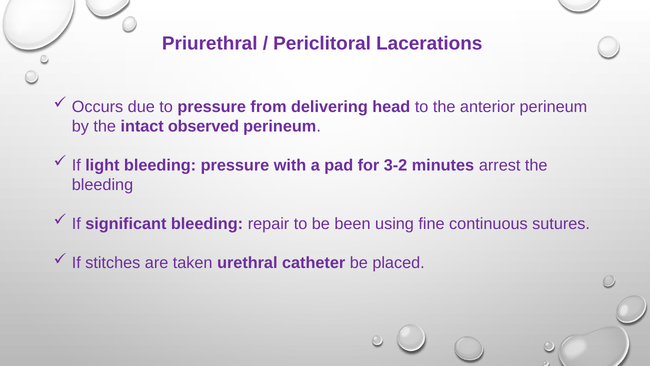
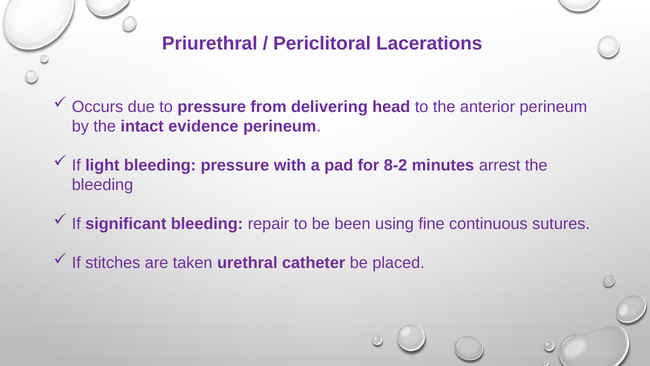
observed: observed -> evidence (203, 126)
3-2: 3-2 -> 8-2 (396, 165)
